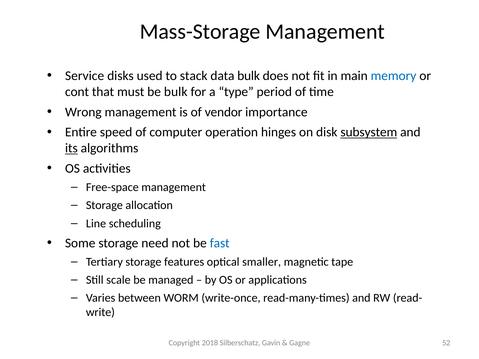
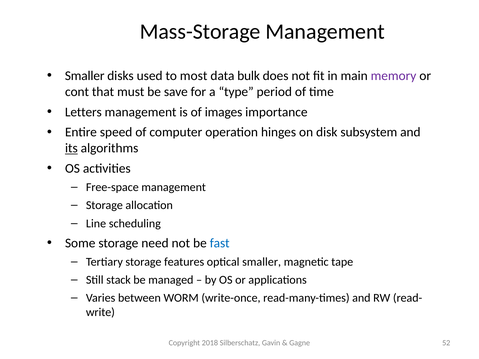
Service: Service -> Smaller (85, 76)
stack: stack -> most (194, 76)
memory colour: blue -> purple (394, 76)
be bulk: bulk -> save (176, 92)
Wrong: Wrong -> Letters (83, 112)
vendor: vendor -> images (224, 112)
subsystem underline: present -> none (369, 132)
scale: scale -> stack (119, 280)
